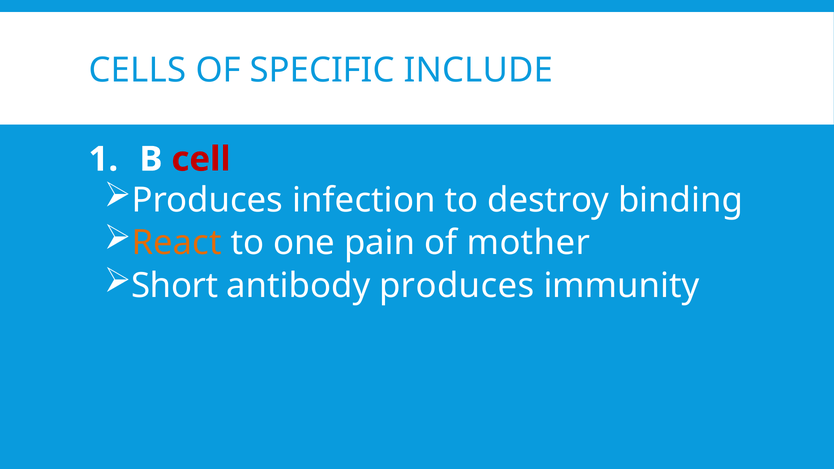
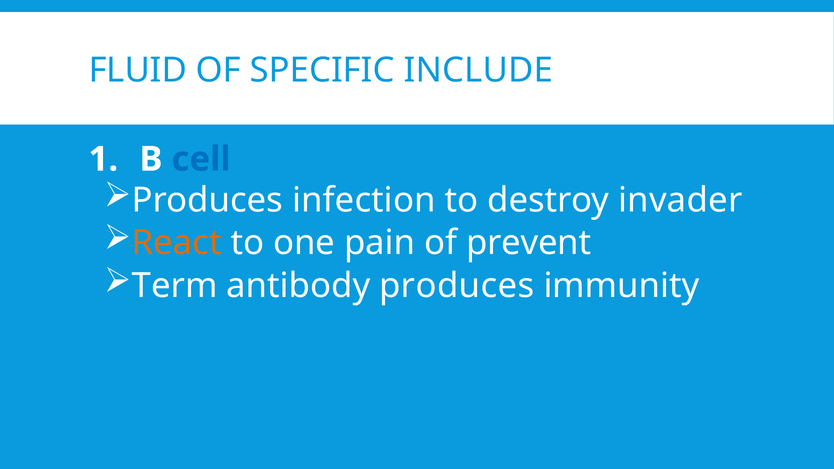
CELLS: CELLS -> FLUID (138, 70)
cell colour: red -> blue (201, 159)
binding: binding -> invader (680, 200)
mother: mother -> prevent (529, 243)
Short: Short -> Term (175, 286)
